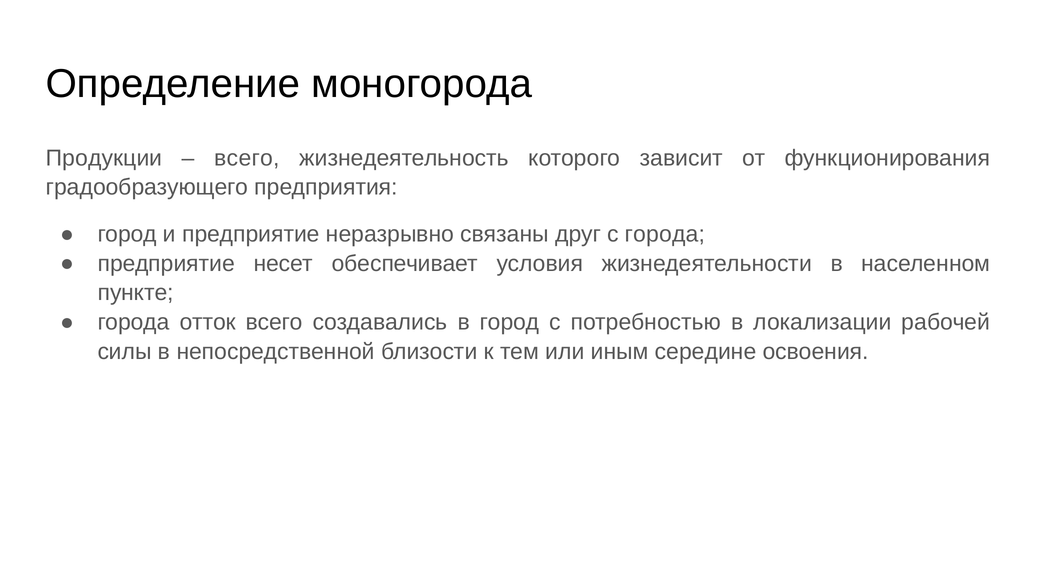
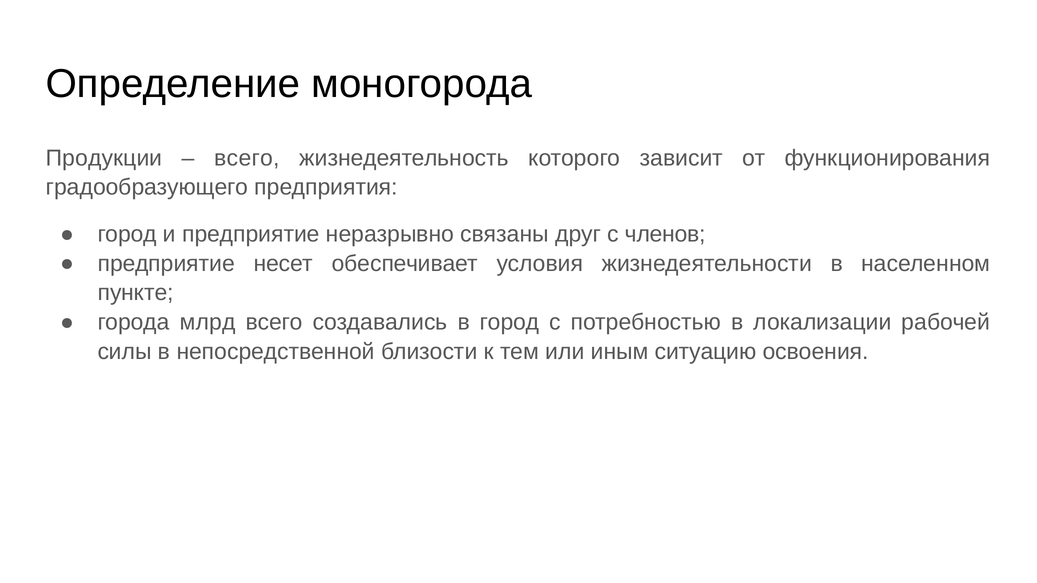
с города: города -> членов (665, 234)
отток: отток -> млрд (208, 322)
середине: середине -> ситуацию (706, 352)
